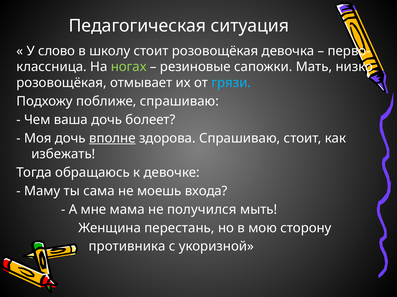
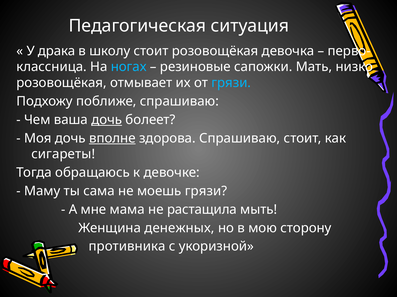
слово: слово -> драка (57, 51)
ногах colour: light green -> light blue (129, 67)
дочь underline: none -> present (107, 120)
избежать: избежать -> сигареты (63, 154)
моешь входа: входа -> грязи (206, 191)
получился: получился -> растащила (202, 210)
перестань: перестань -> денежных (179, 228)
